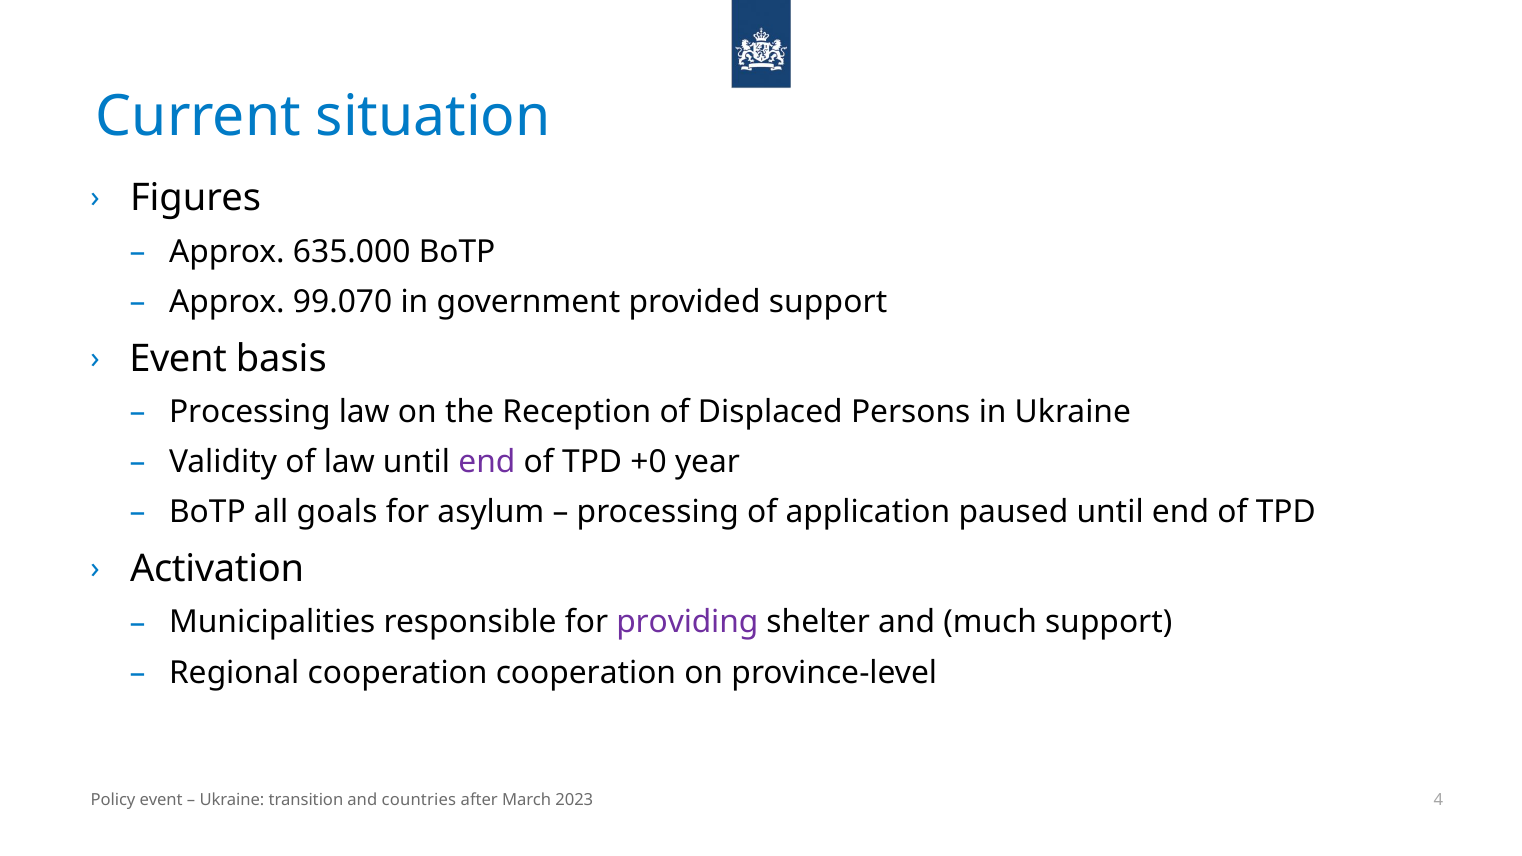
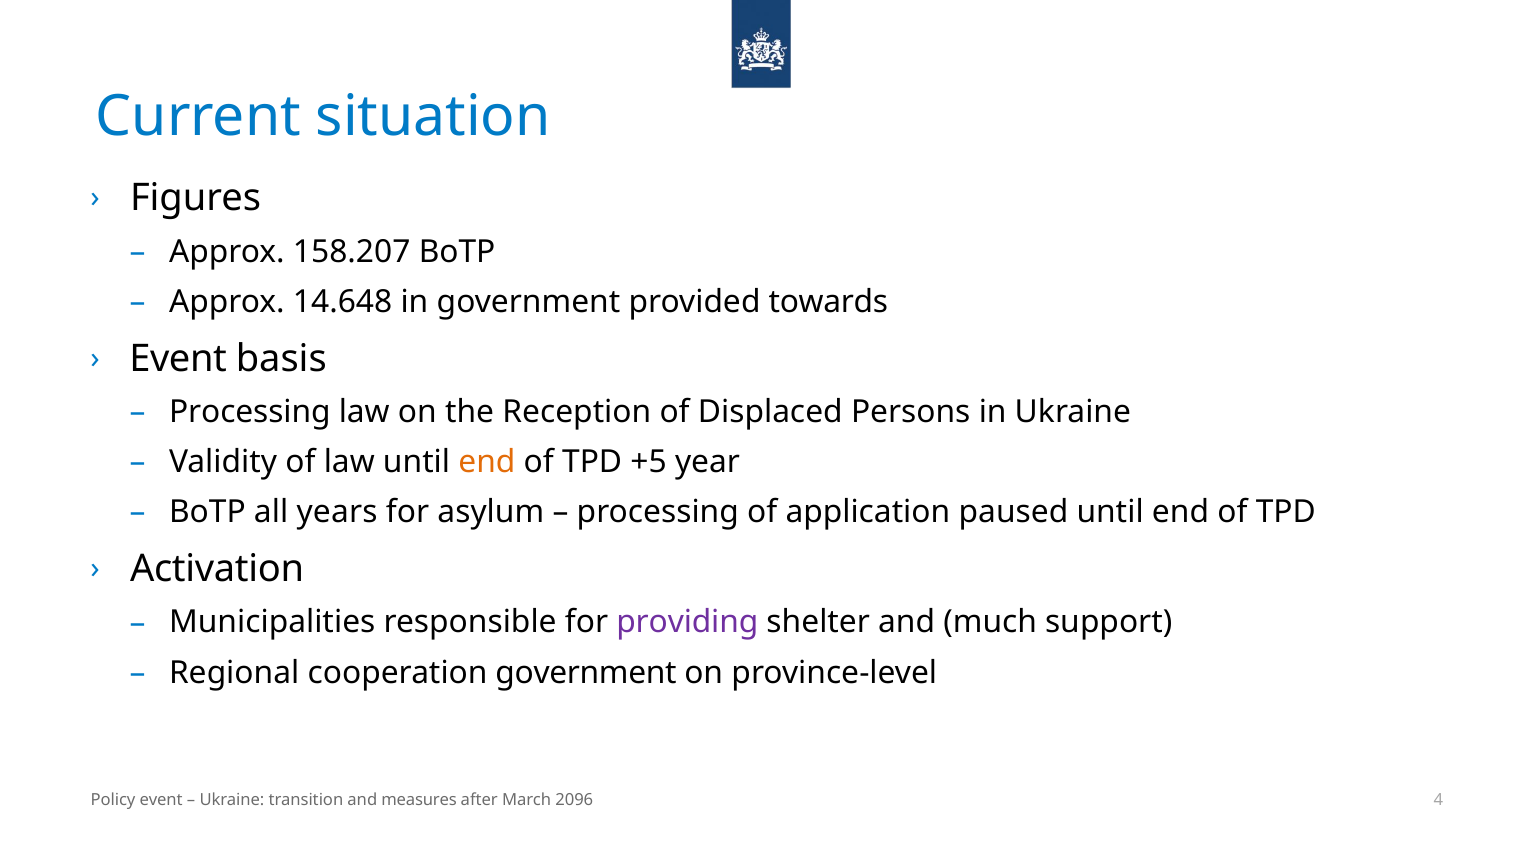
635.000: 635.000 -> 158.207 (352, 252)
99.070: 99.070 -> 14.648 (343, 302)
provided support: support -> towards (828, 302)
end colour: purple -> orange (487, 462)
+0: +0 -> +5 (649, 462)
goals: goals -> years (337, 512)
cooperation cooperation: cooperation -> government (586, 673)
countries: countries -> measures (419, 800)
2023: 2023 -> 2096 (574, 800)
